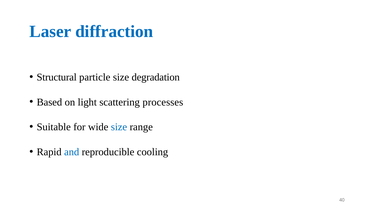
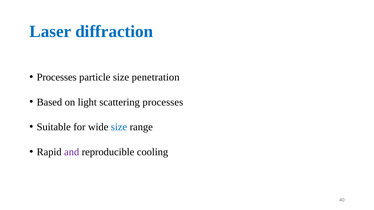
Structural: Structural -> Processes (57, 77)
degradation: degradation -> penetration (156, 77)
and colour: blue -> purple (72, 152)
